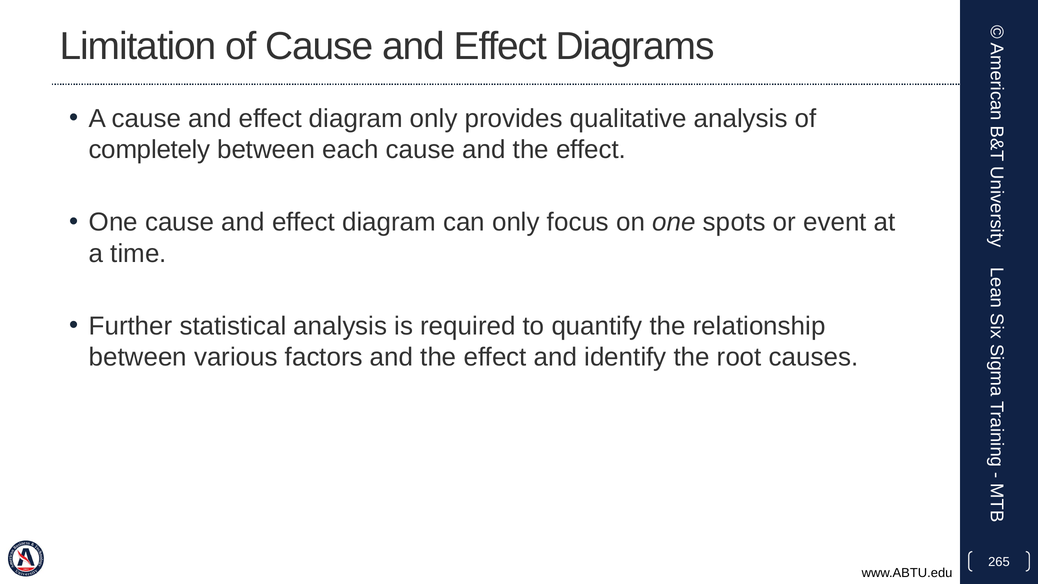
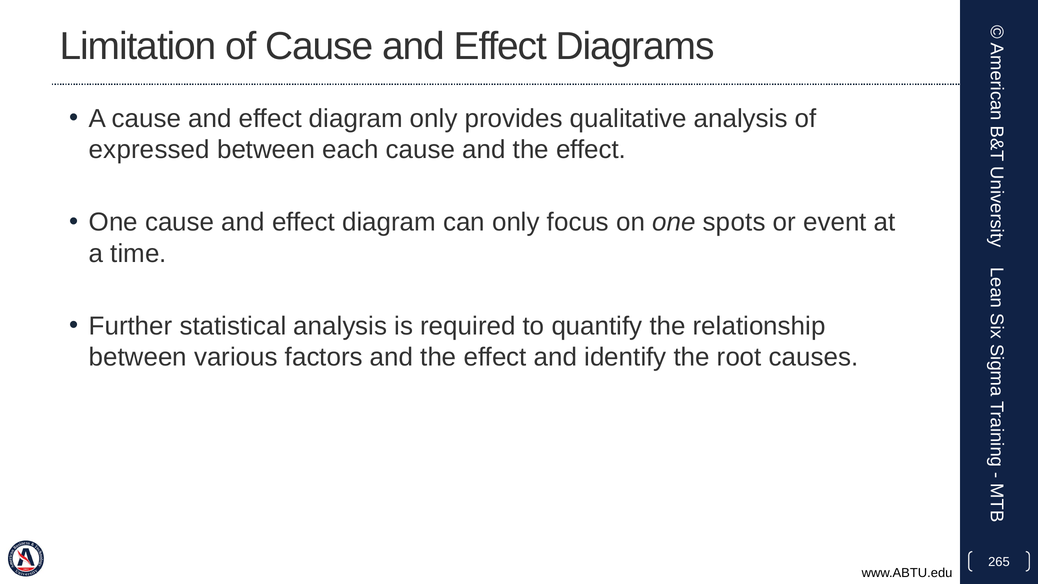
completely: completely -> expressed (149, 150)
